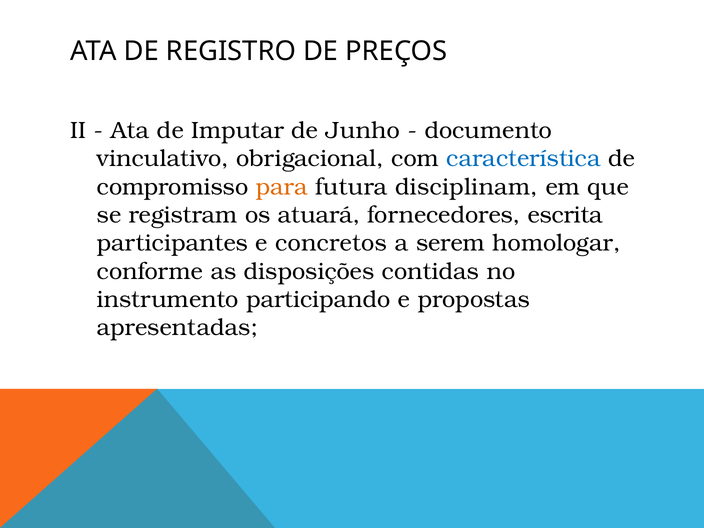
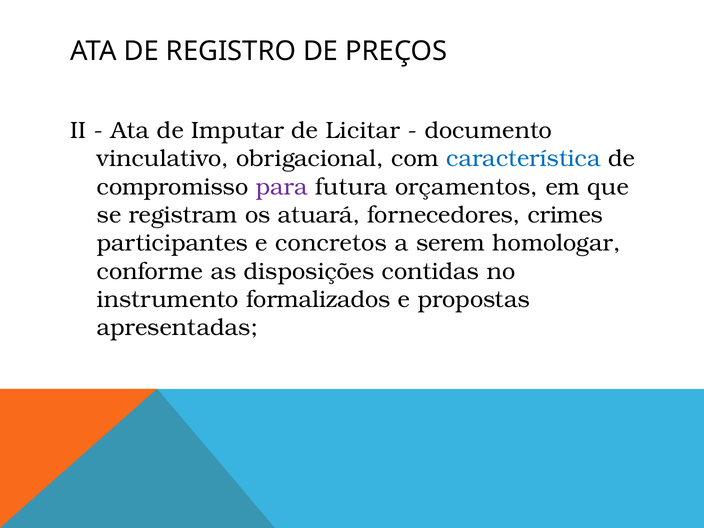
Junho: Junho -> Licitar (363, 131)
para colour: orange -> purple (282, 187)
disciplinam: disciplinam -> orçamentos (467, 187)
escrita: escrita -> crimes (565, 215)
participando: participando -> formalizados (318, 300)
